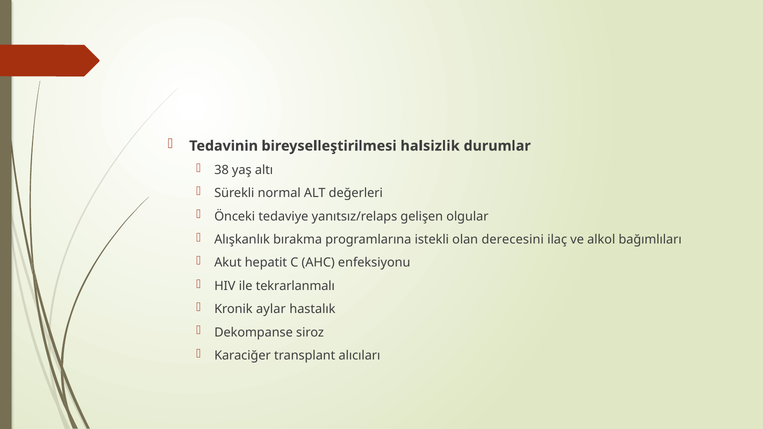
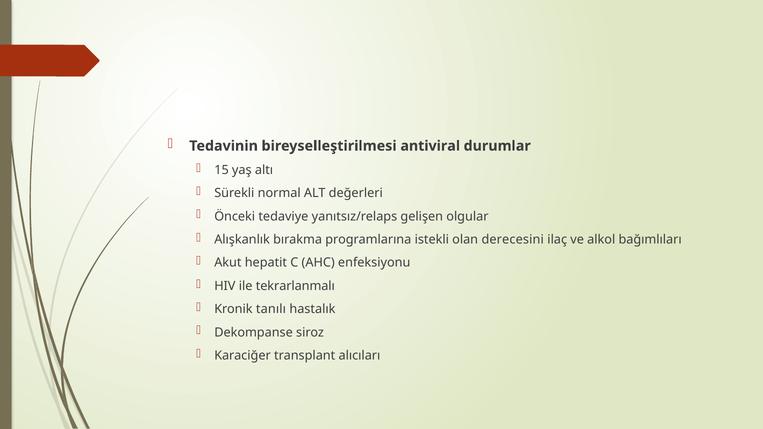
halsizlik: halsizlik -> antiviral (430, 146)
38: 38 -> 15 (222, 170)
aylar: aylar -> tanılı (271, 309)
